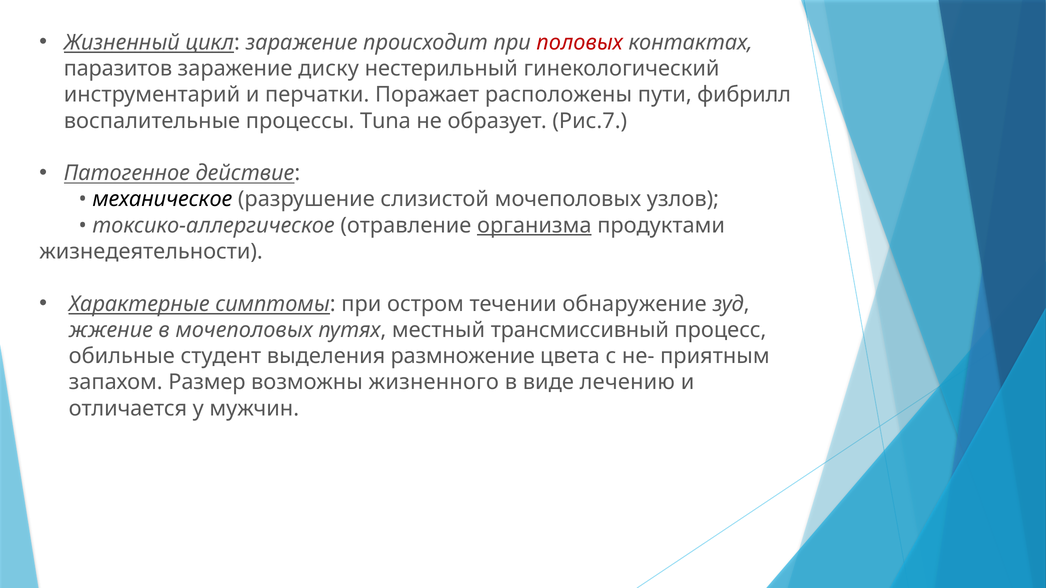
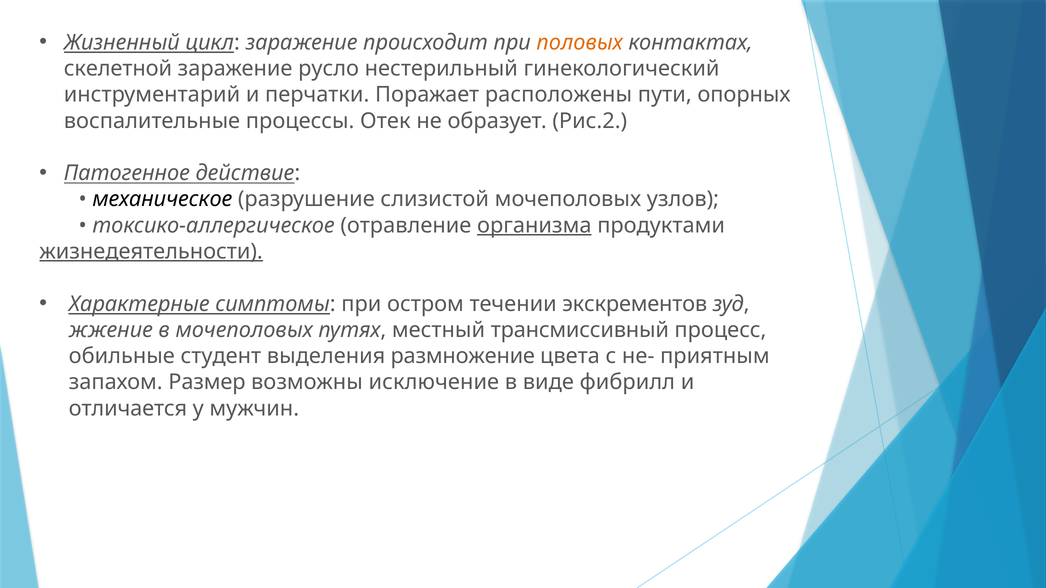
половых colour: red -> orange (580, 42)
паразитов: паразитов -> скелетной (118, 69)
диску: диску -> русло (329, 69)
фибрилл: фибрилл -> опорных (744, 95)
Тuna: Тuna -> Отек (385, 121)
Рис.7: Рис.7 -> Рис.2 (590, 121)
жизнедеятельности underline: none -> present (151, 252)
обнаружение: обнаружение -> экскрементов (635, 304)
жизненного: жизненного -> исключение (434, 382)
лечению: лечению -> фибрилл (627, 382)
